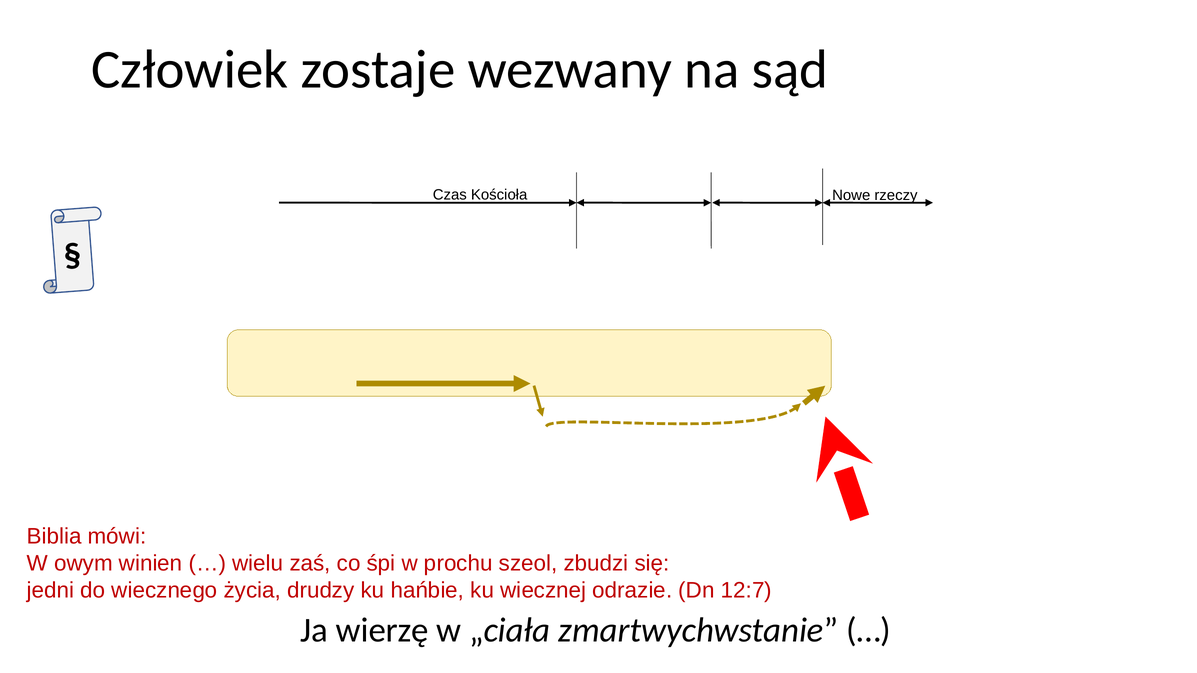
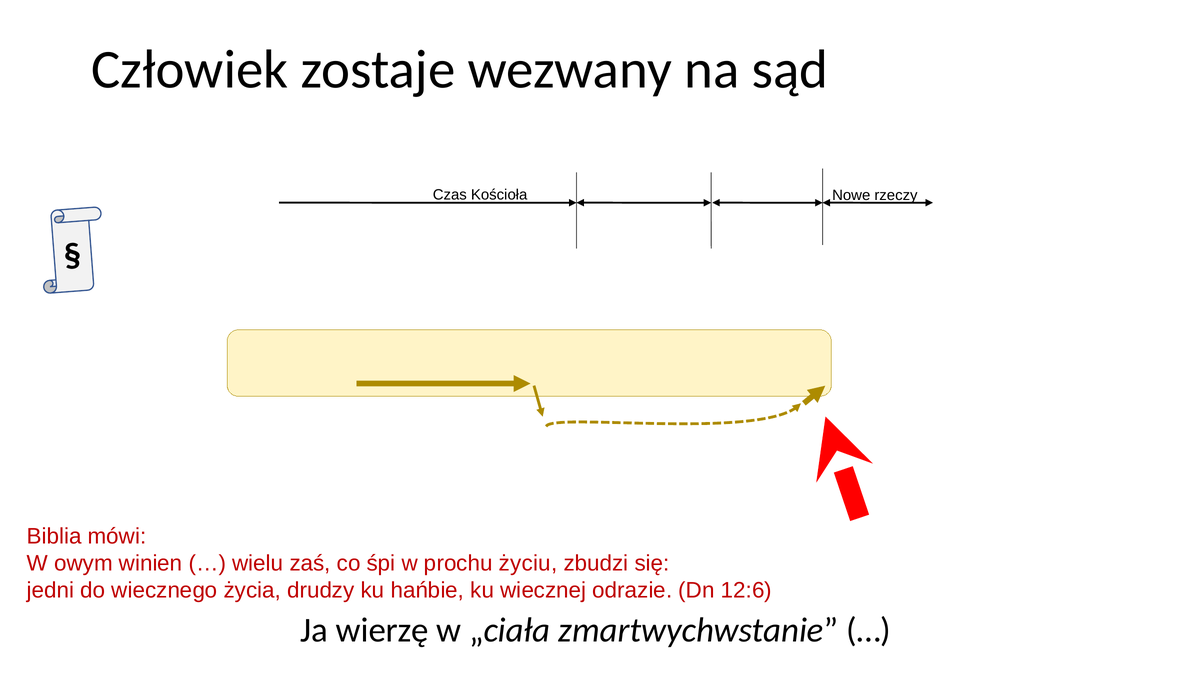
szeol: szeol -> życiu (528, 564)
12:7: 12:7 -> 12:6 (746, 591)
